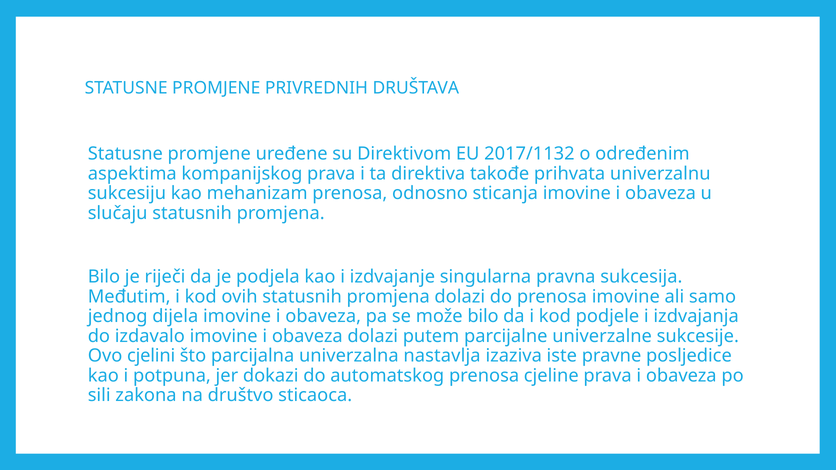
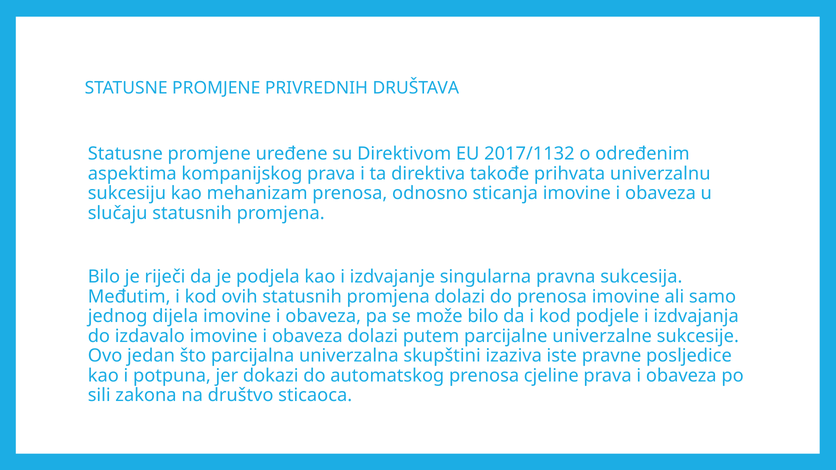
cjelini: cjelini -> jedan (151, 356)
nastavlja: nastavlja -> skupštini (442, 356)
